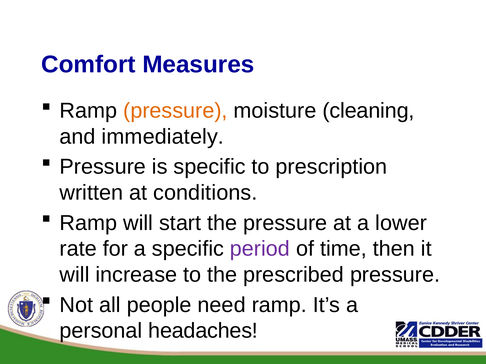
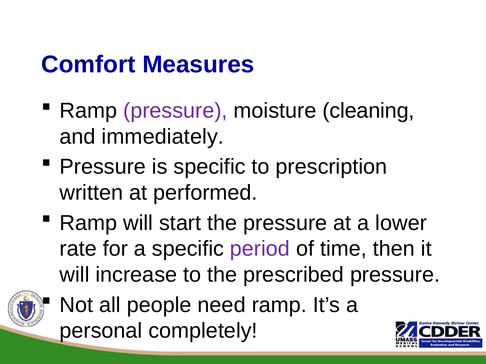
pressure colour: orange -> purple (175, 111)
conditions: conditions -> performed (205, 193)
headaches: headaches -> completely (203, 331)
